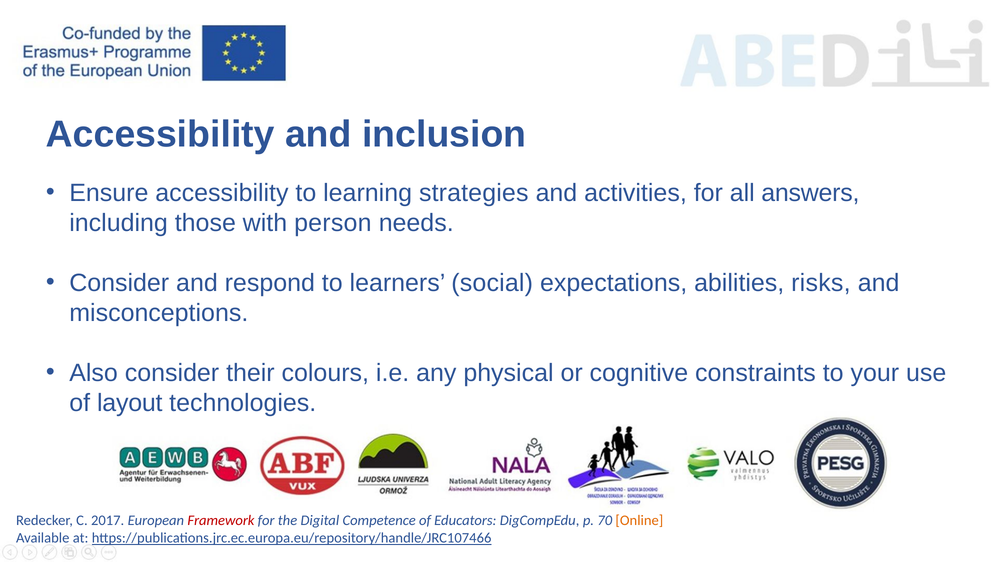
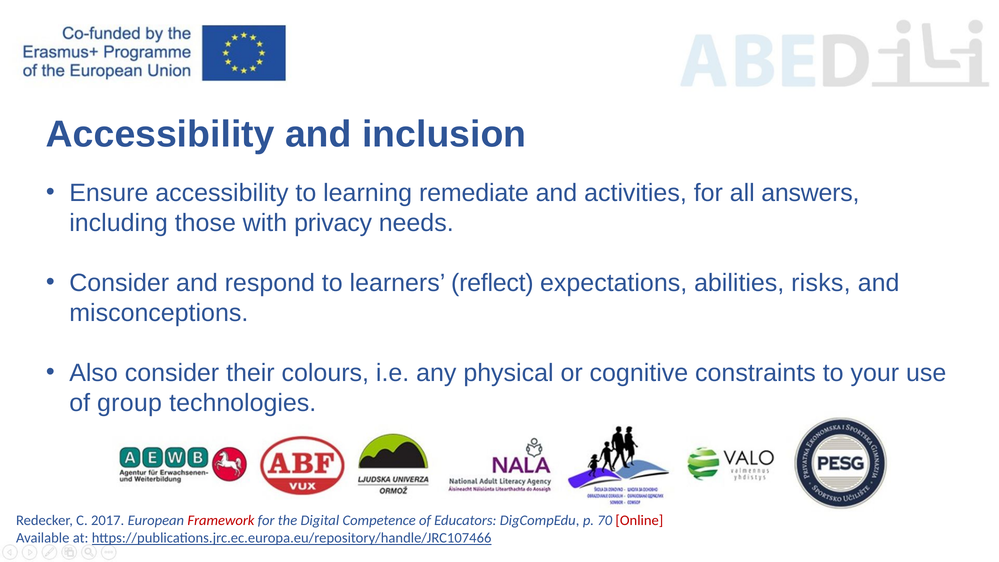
strategies: strategies -> remediate (474, 193)
person: person -> privacy (333, 223)
social: social -> reflect (492, 283)
layout: layout -> group (130, 403)
Online colour: orange -> red (639, 521)
